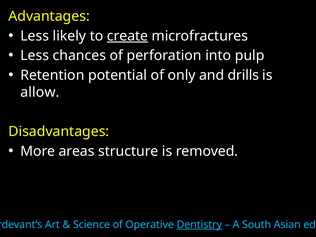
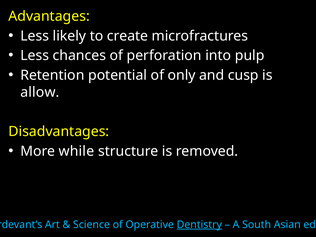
create underline: present -> none (128, 36)
drills: drills -> cusp (243, 75)
areas: areas -> while (76, 151)
